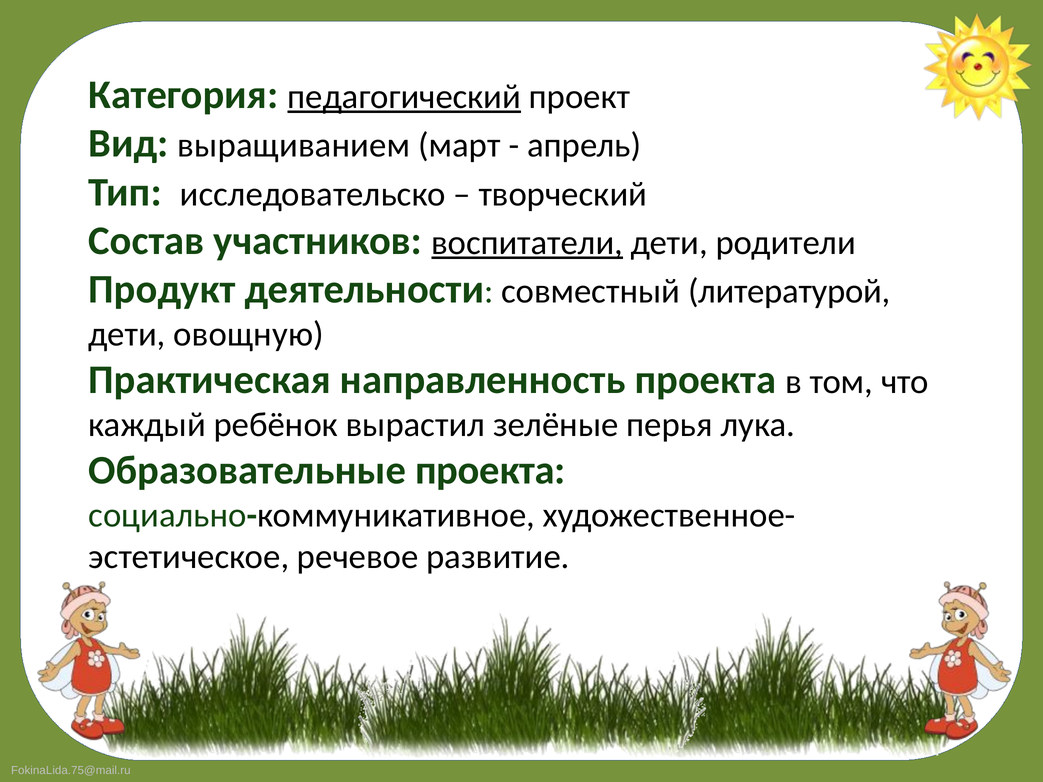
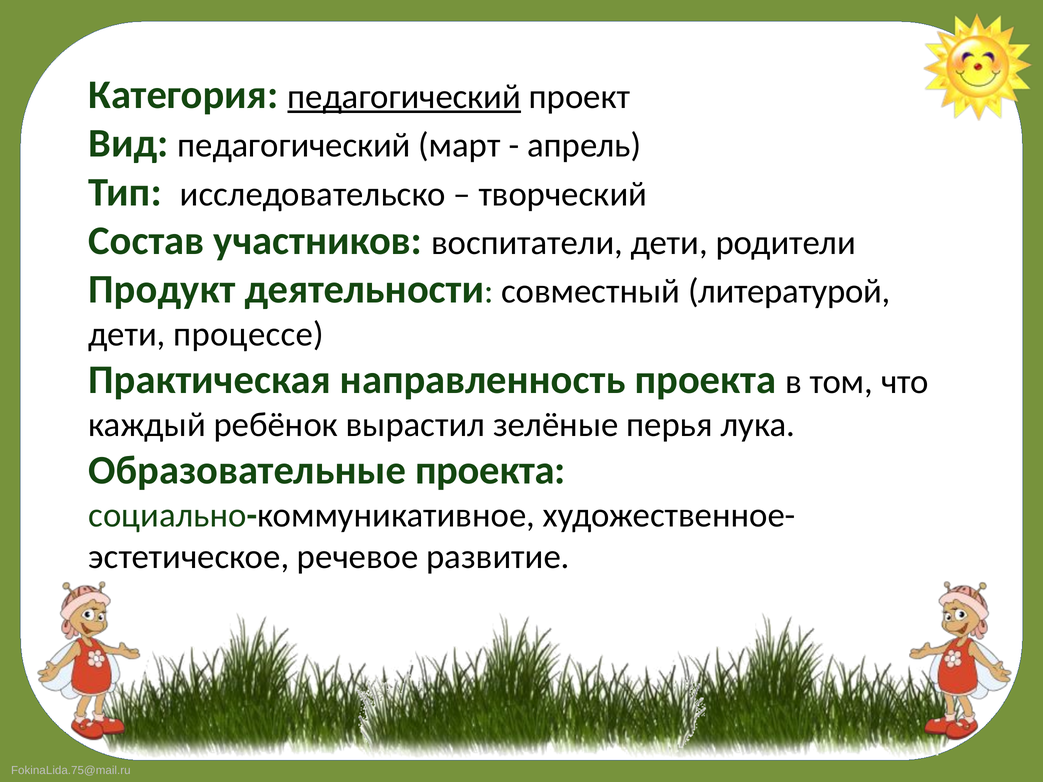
Вид выращиванием: выращиванием -> педагогический (294, 146)
воспитатели underline: present -> none (527, 243)
овощную: овощную -> процессе (249, 335)
